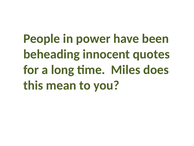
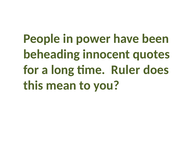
Miles: Miles -> Ruler (126, 70)
